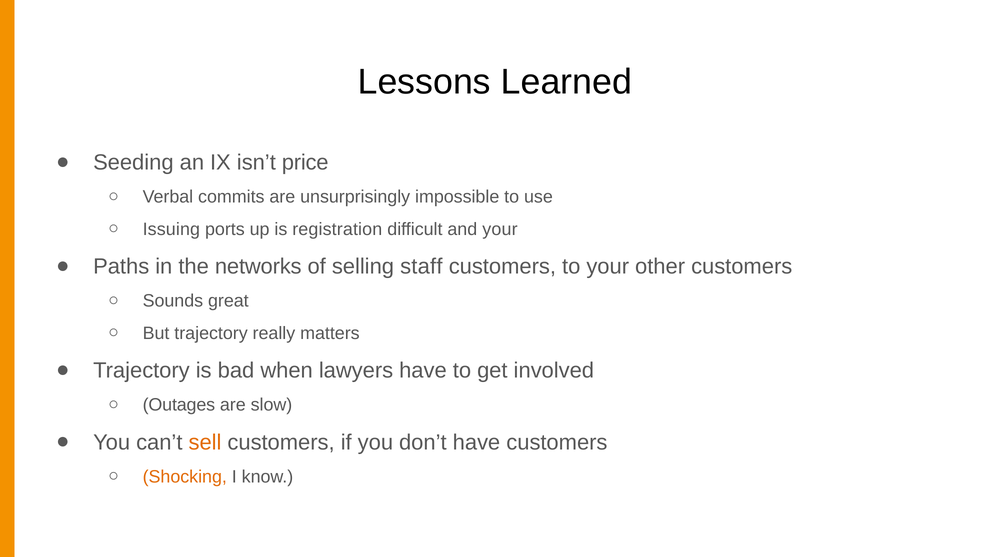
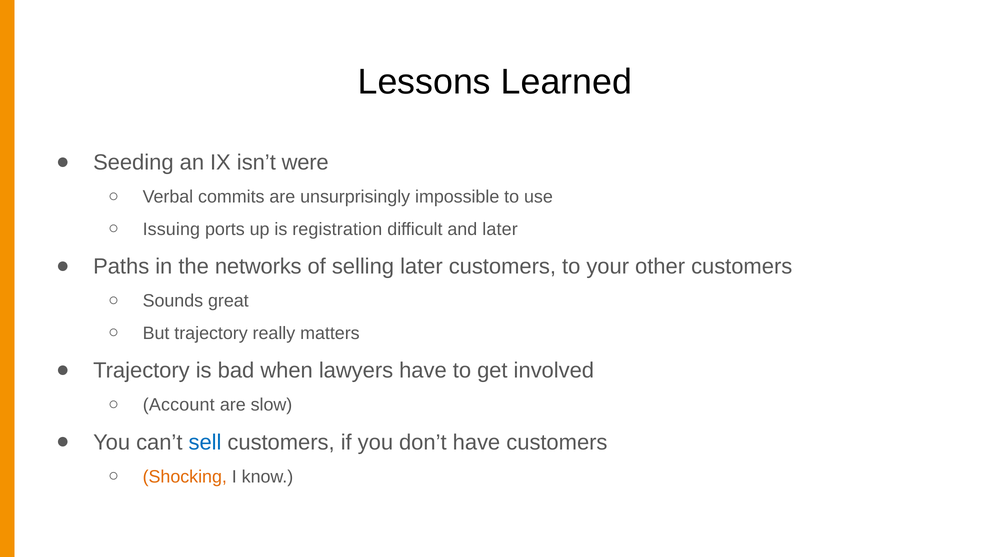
price: price -> were (305, 163)
and your: your -> later (500, 229)
selling staff: staff -> later (421, 267)
Outages: Outages -> Account (179, 405)
sell colour: orange -> blue (205, 442)
